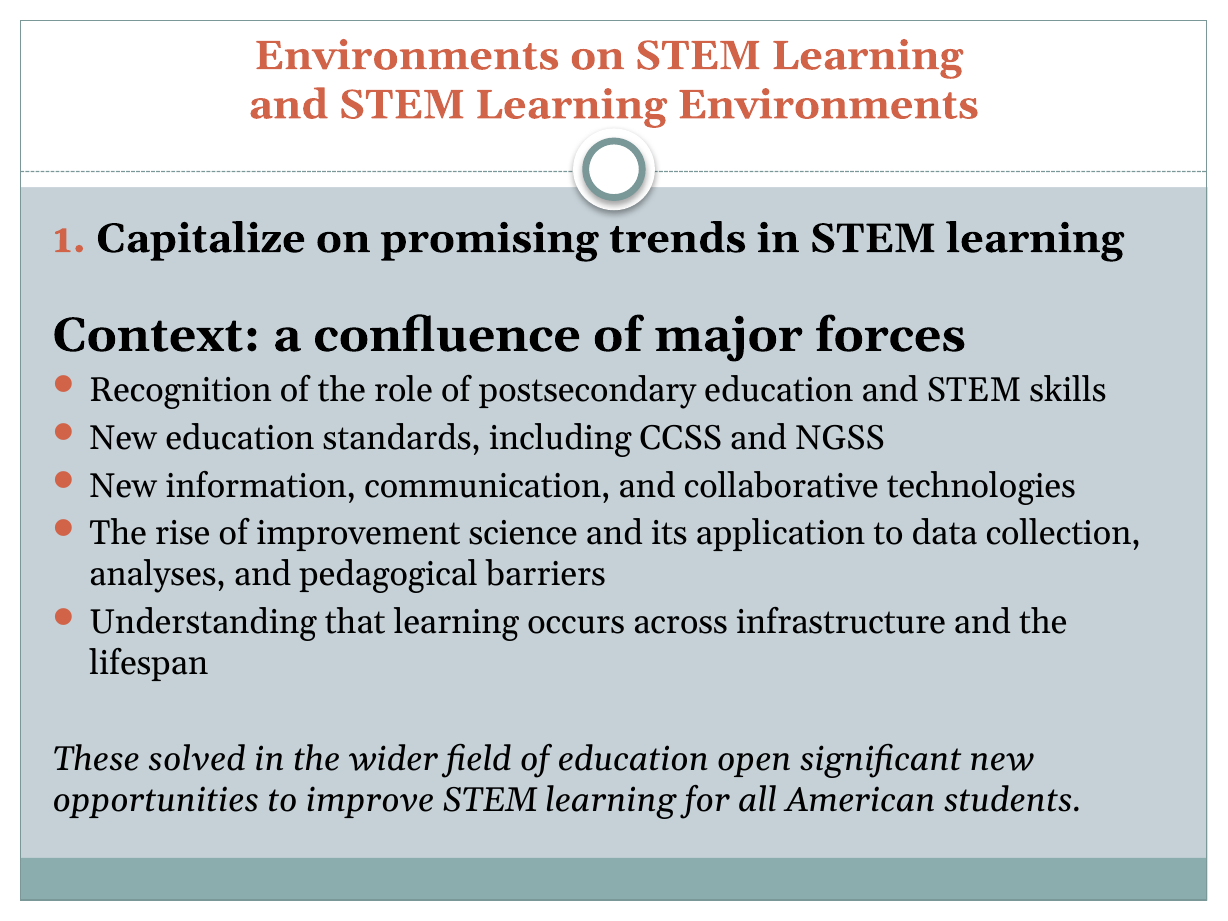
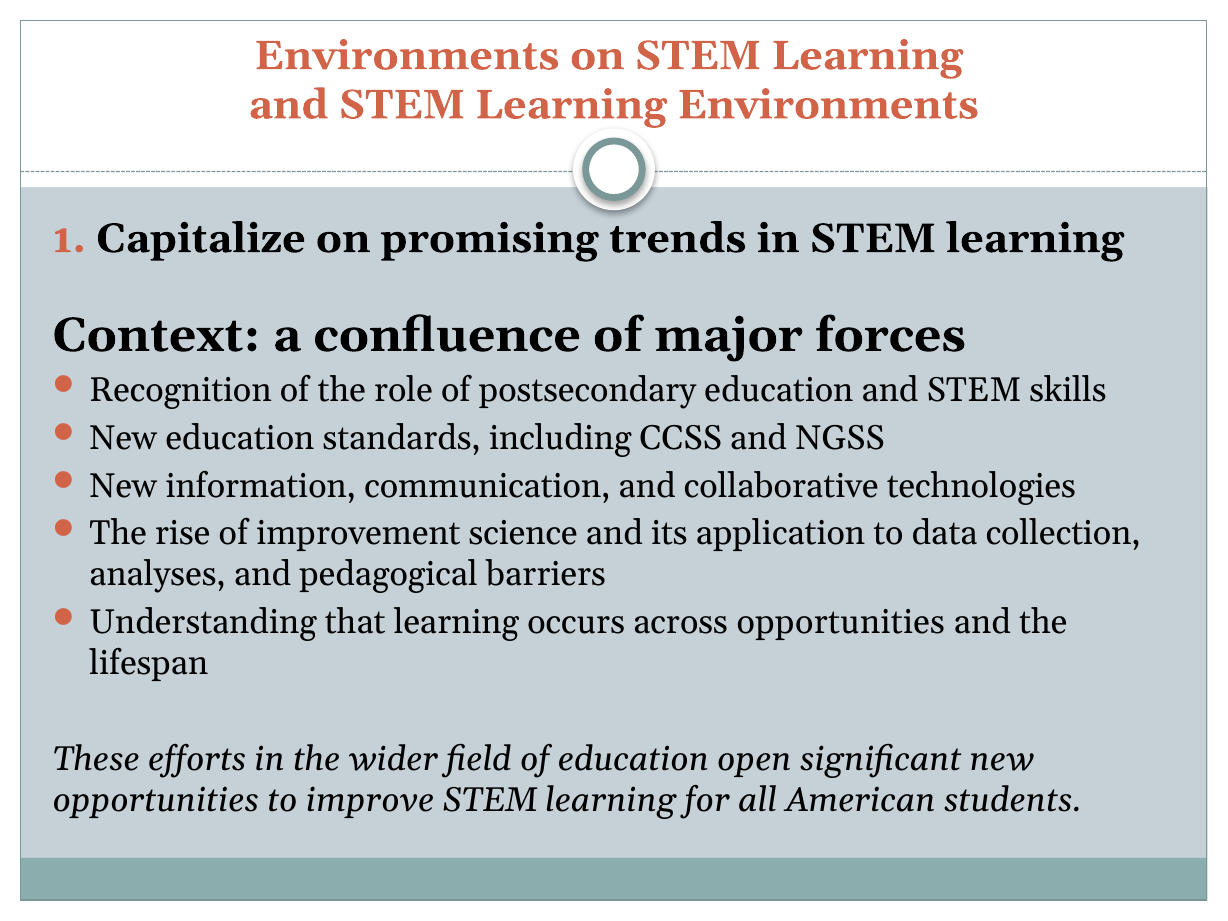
across infrastructure: infrastructure -> opportunities (841, 623)
solved: solved -> efforts (197, 759)
